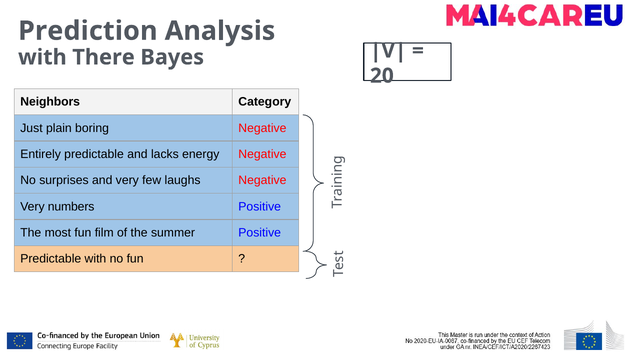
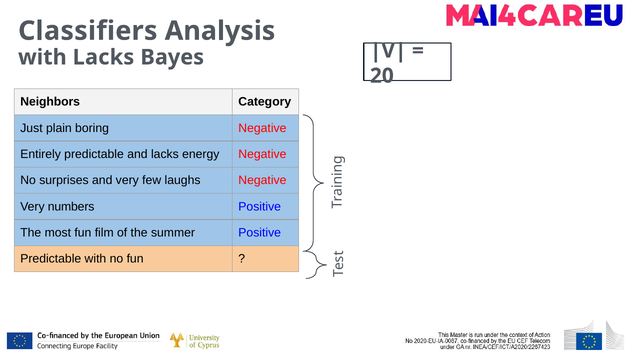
Prediction: Prediction -> Classifiers (88, 31)
with There: There -> Lacks (103, 57)
